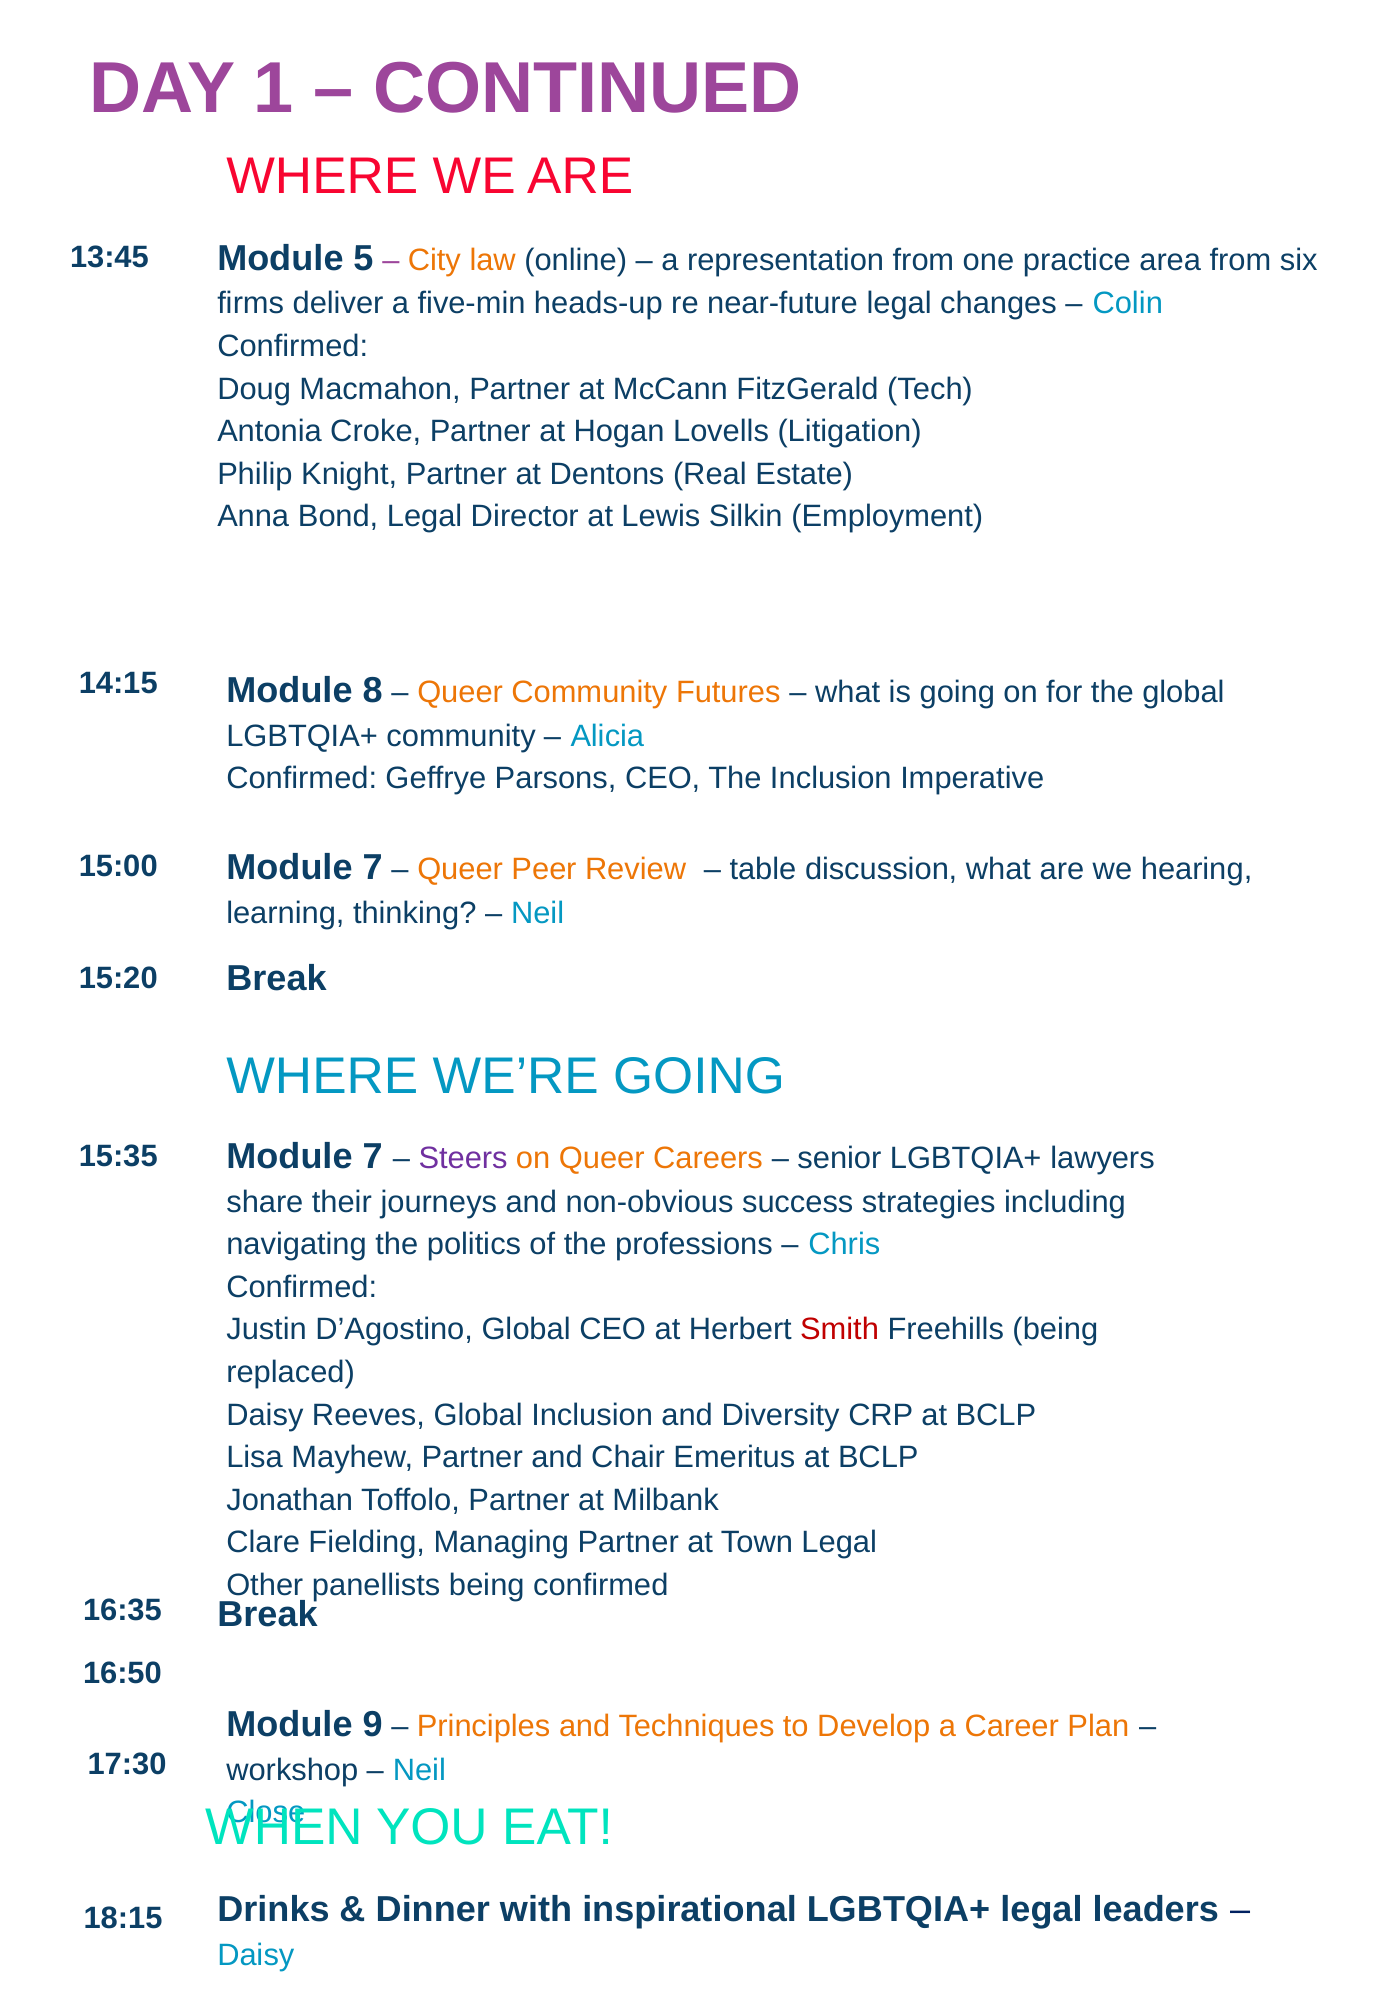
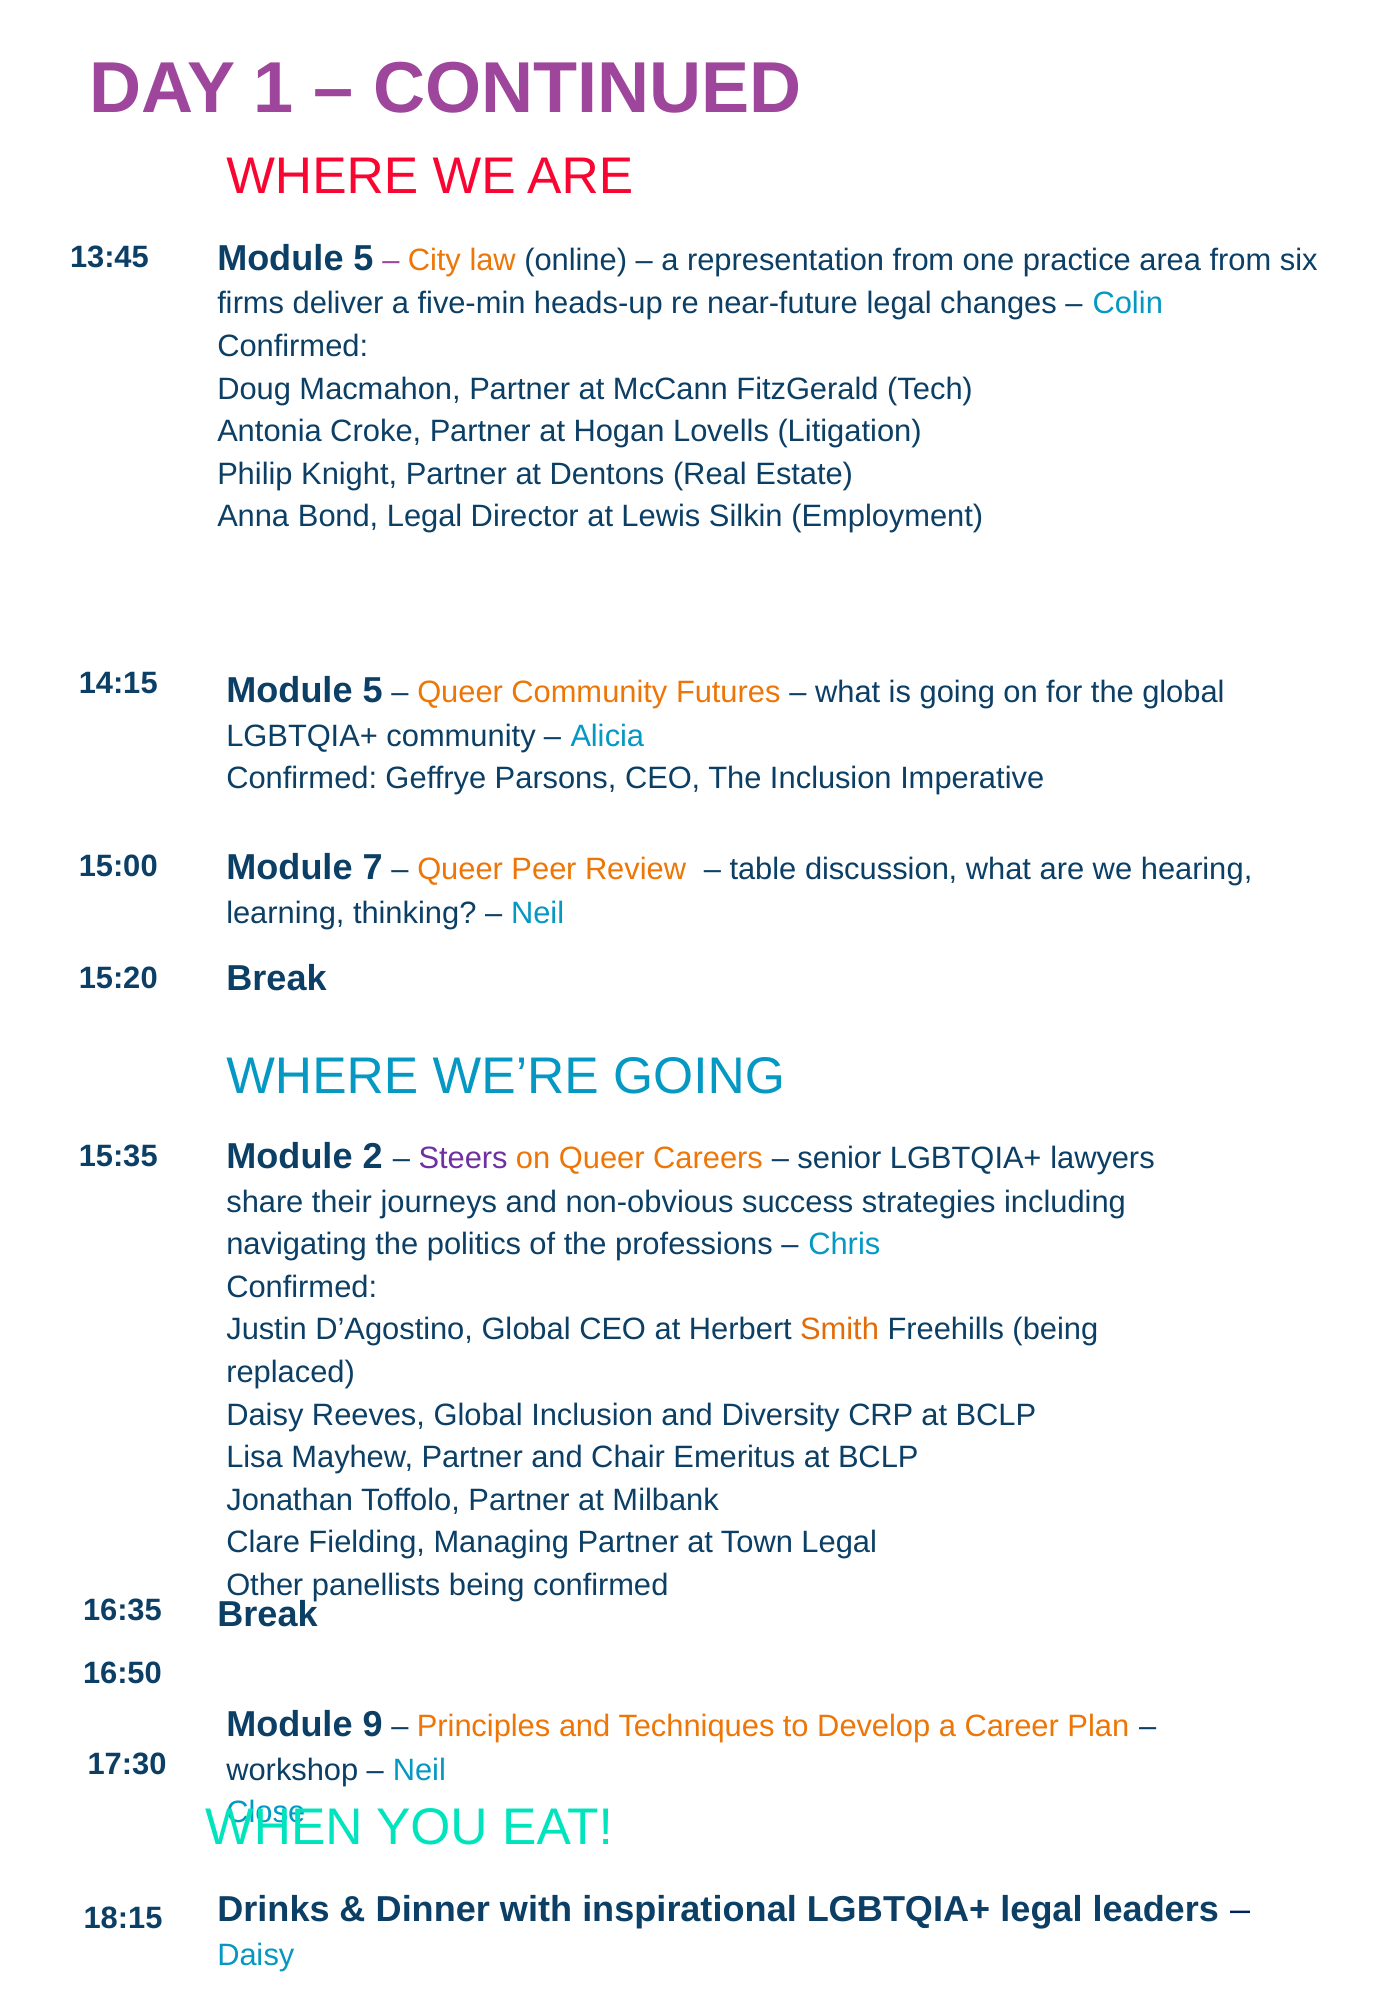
8: 8 -> 5 (373, 690)
7: 7 -> 2 (373, 1156)
Smith colour: red -> orange (839, 1330)
